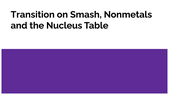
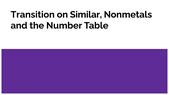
Smash: Smash -> Similar (86, 15)
Nucleus: Nucleus -> Number (64, 26)
